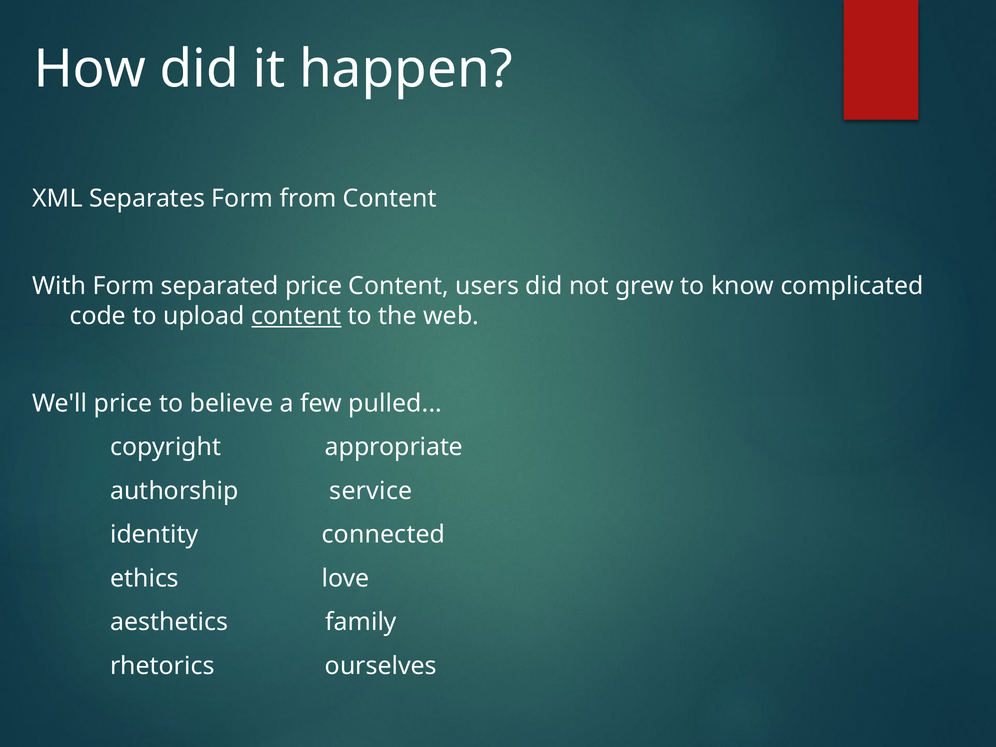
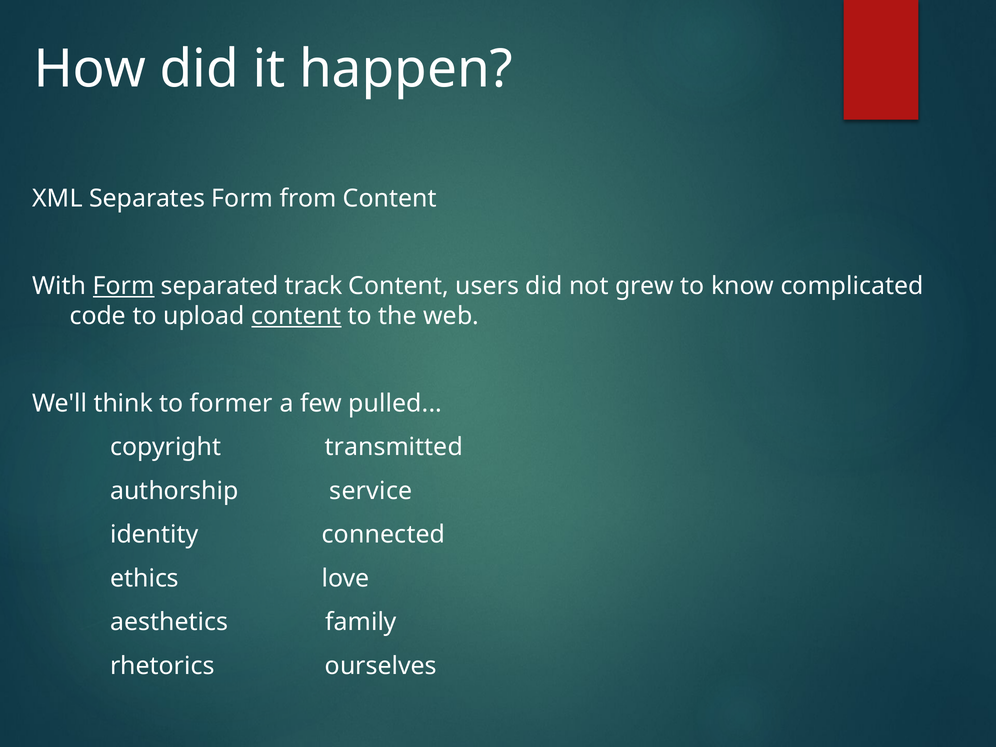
Form underline: none -> present (124, 286)
separated price: price -> track (314, 286)
We'll price: price -> think (123, 403)
believe: believe -> former (231, 403)
appropriate: appropriate -> transmitted (394, 447)
